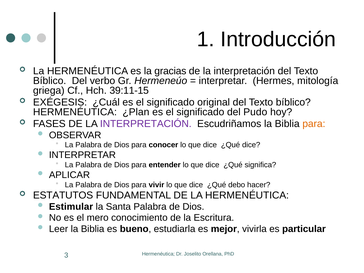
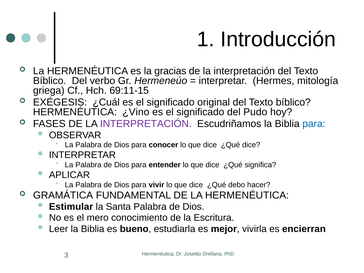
39:11-15: 39:11-15 -> 69:11-15 (129, 91)
¿Plan: ¿Plan -> ¿Vino (136, 112)
para colour: orange -> blue (314, 124)
ESTATUTOS: ESTATUTOS -> GRAMÁTICA (63, 195)
particular: particular -> encierran (304, 229)
